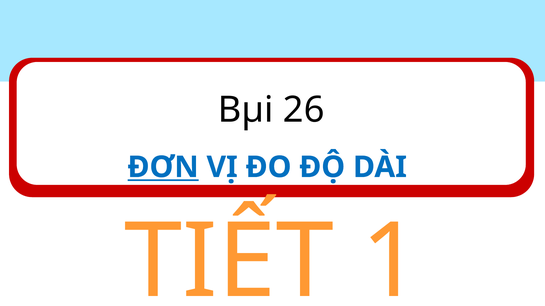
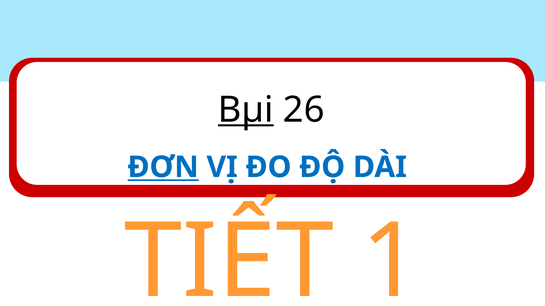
Bµi underline: none -> present (246, 110)
